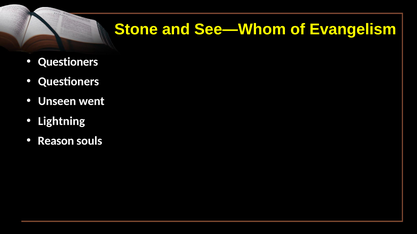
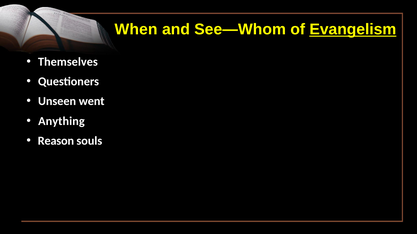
Stone: Stone -> When (136, 30)
Evangelism underline: none -> present (353, 30)
Questioners: Questioners -> Themselves (68, 62)
Lightning: Lightning -> Anything (61, 121)
